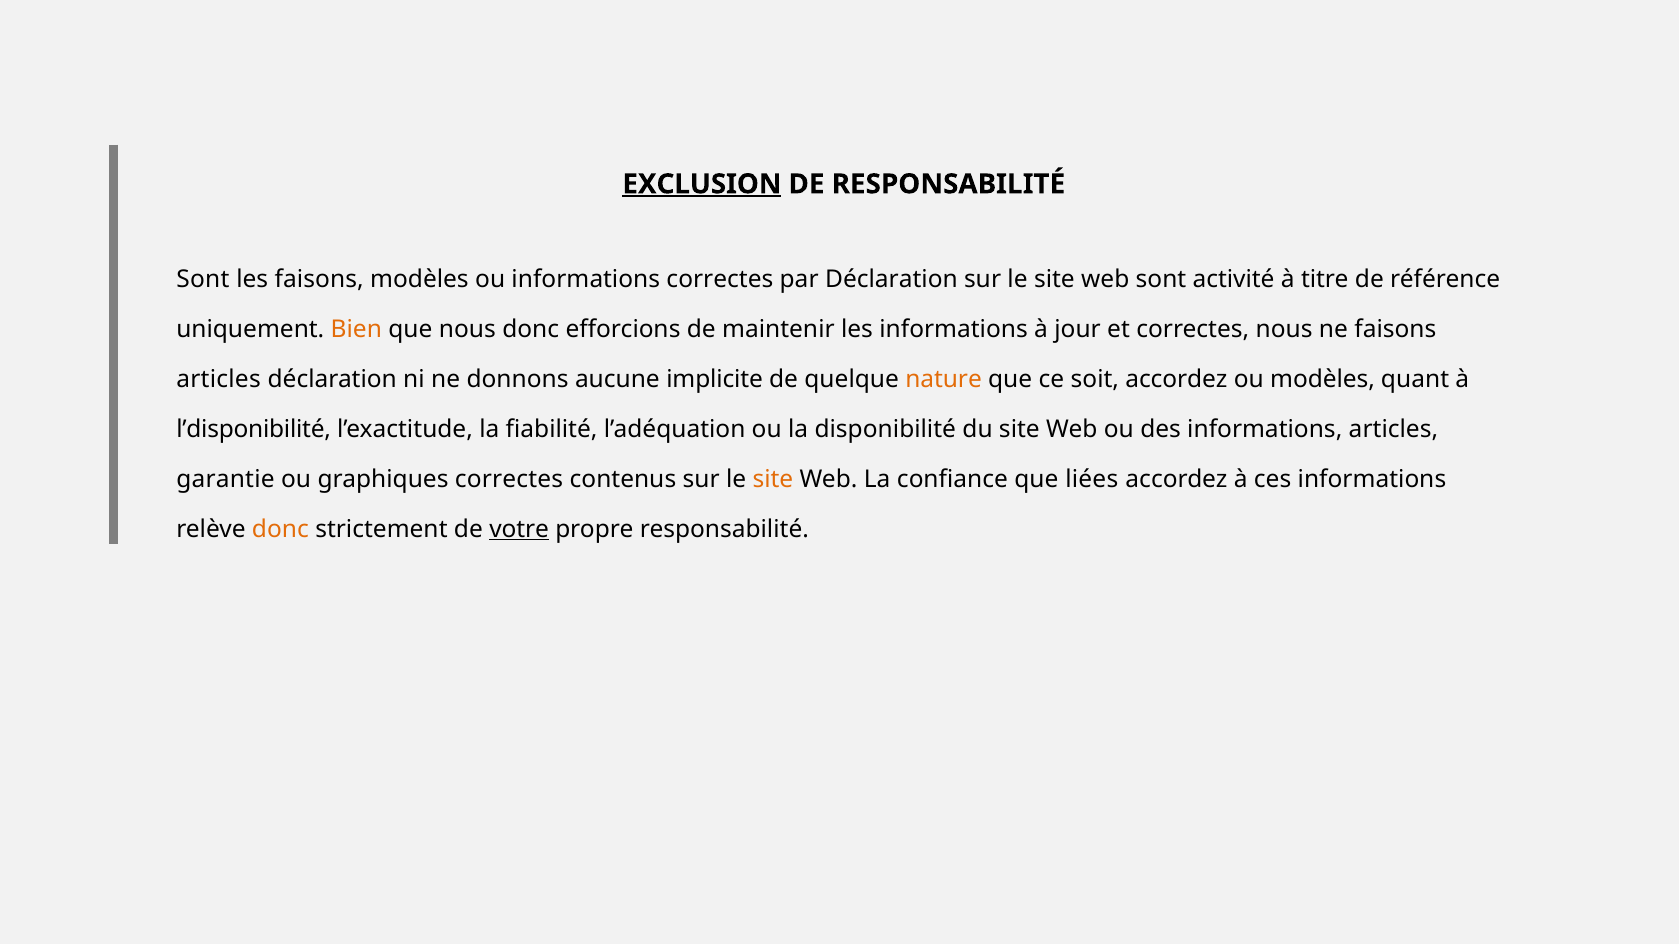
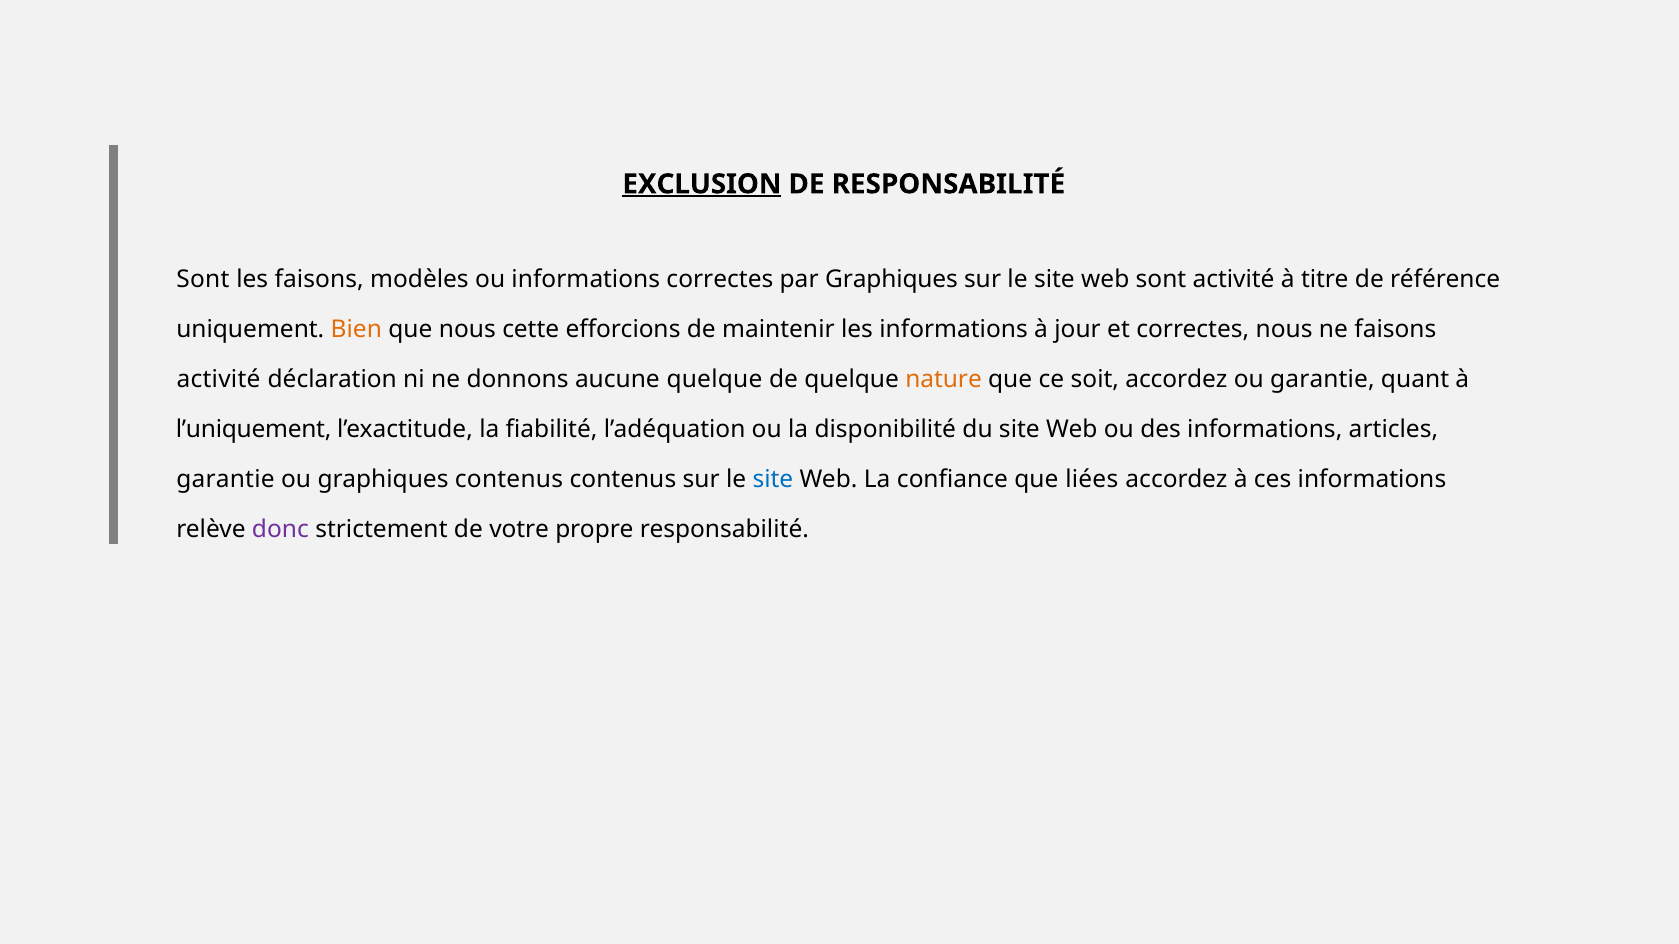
par Déclaration: Déclaration -> Graphiques (892, 279)
nous donc: donc -> cette (531, 329)
articles: articles -> activité (219, 379)
aucune implicite: implicite -> quelque (714, 379)
ou modèles: modèles -> garantie (1322, 379)
l’disponibilité: l’disponibilité -> l’uniquement (254, 429)
graphiques correctes: correctes -> contenus (509, 479)
site colour: orange -> blue (773, 479)
donc colour: orange -> purple (280, 529)
votre underline: present -> none (519, 529)
